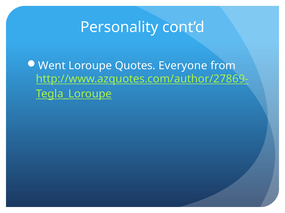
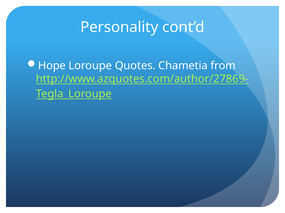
Went: Went -> Hope (52, 66)
Everyone: Everyone -> Chametia (183, 66)
